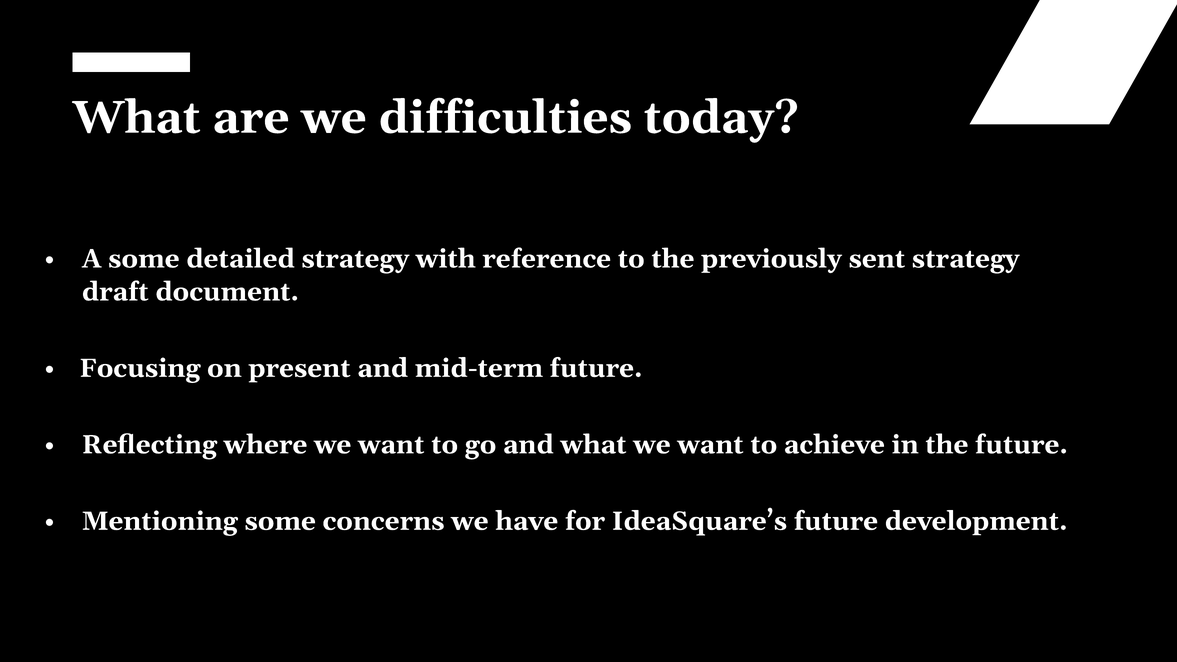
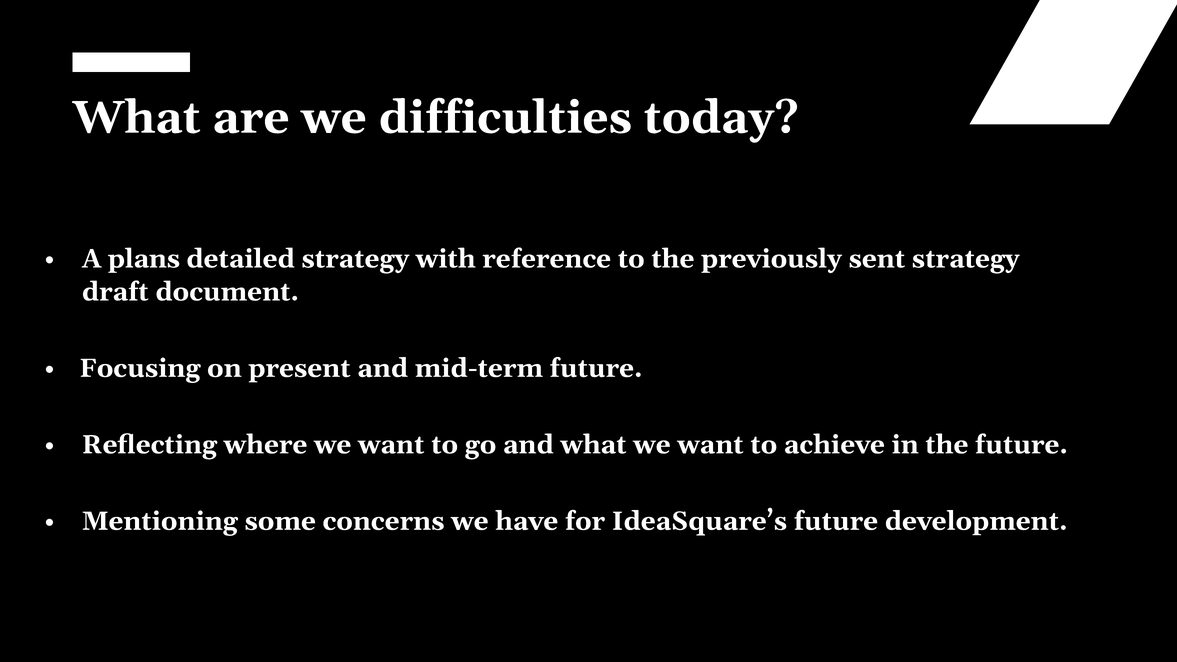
A some: some -> plans (144, 259)
